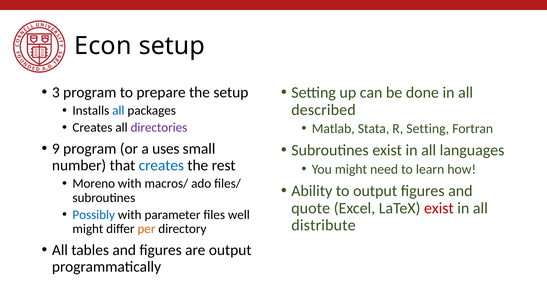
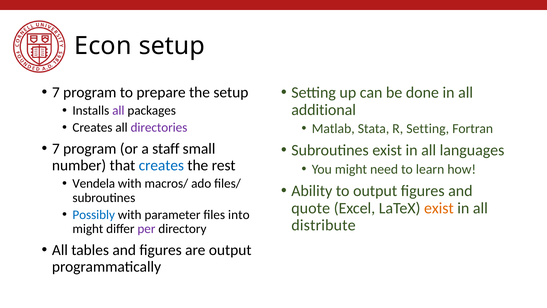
3: 3 -> 7 (56, 92)
described: described -> additional (324, 110)
all colour: blue -> purple (118, 110)
9: 9 -> 7 (56, 149)
uses: uses -> staff (166, 149)
Moreno: Moreno -> Vendela (94, 183)
exist colour: red -> orange (439, 208)
well: well -> into (239, 215)
per colour: orange -> purple (146, 229)
